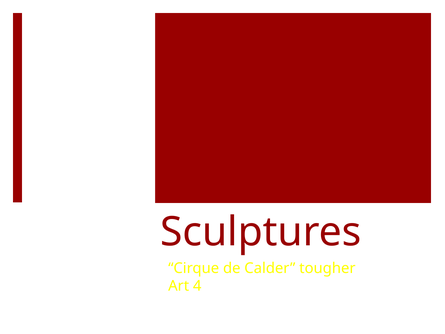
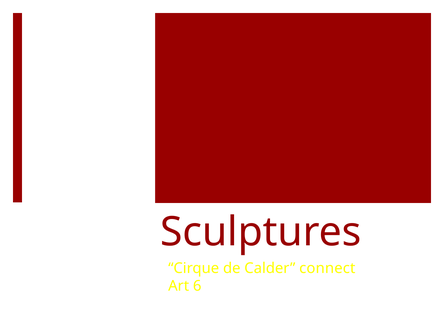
tougher: tougher -> connect (327, 268)
4: 4 -> 6 (197, 286)
